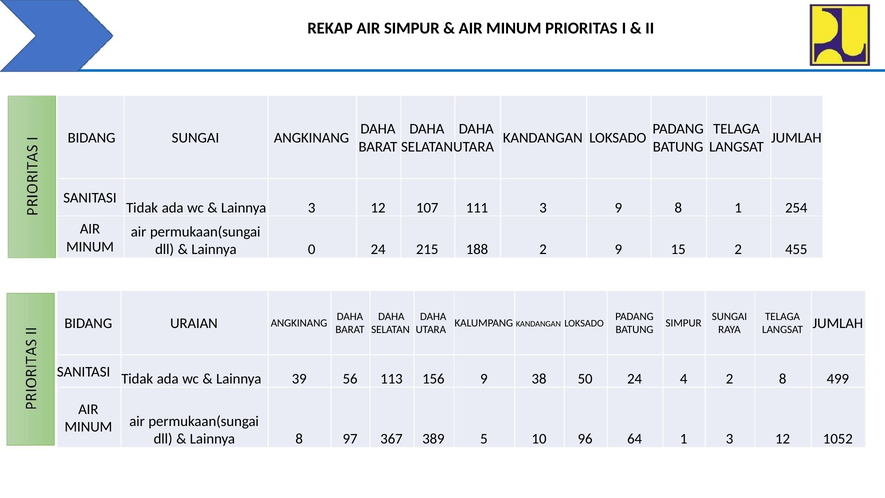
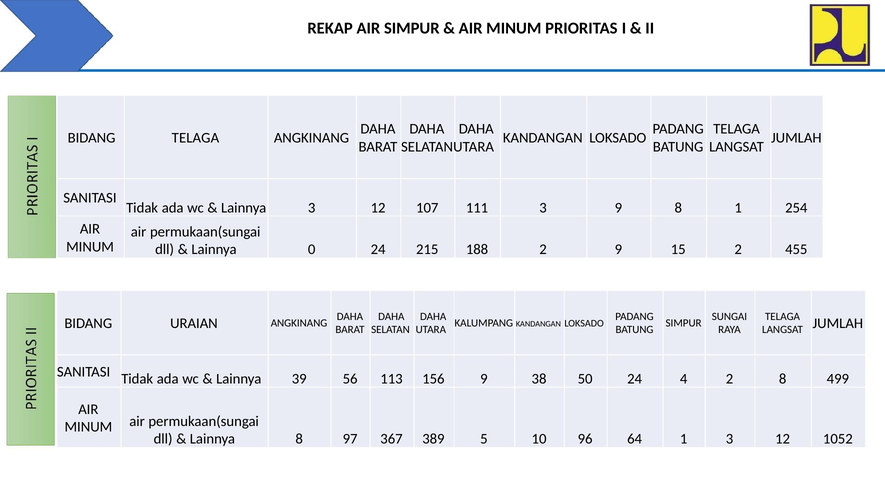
BIDANG SUNGAI: SUNGAI -> TELAGA (195, 138)
